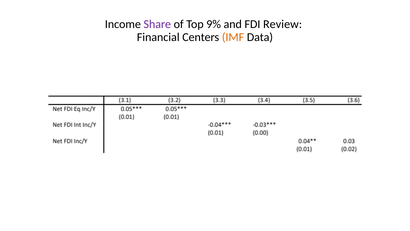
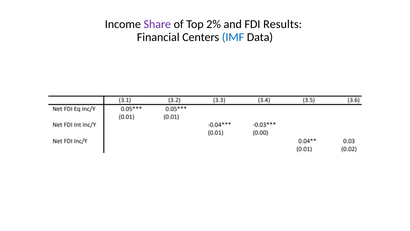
9%: 9% -> 2% (214, 24)
Review: Review -> Results (283, 24)
IMF colour: orange -> blue (233, 37)
